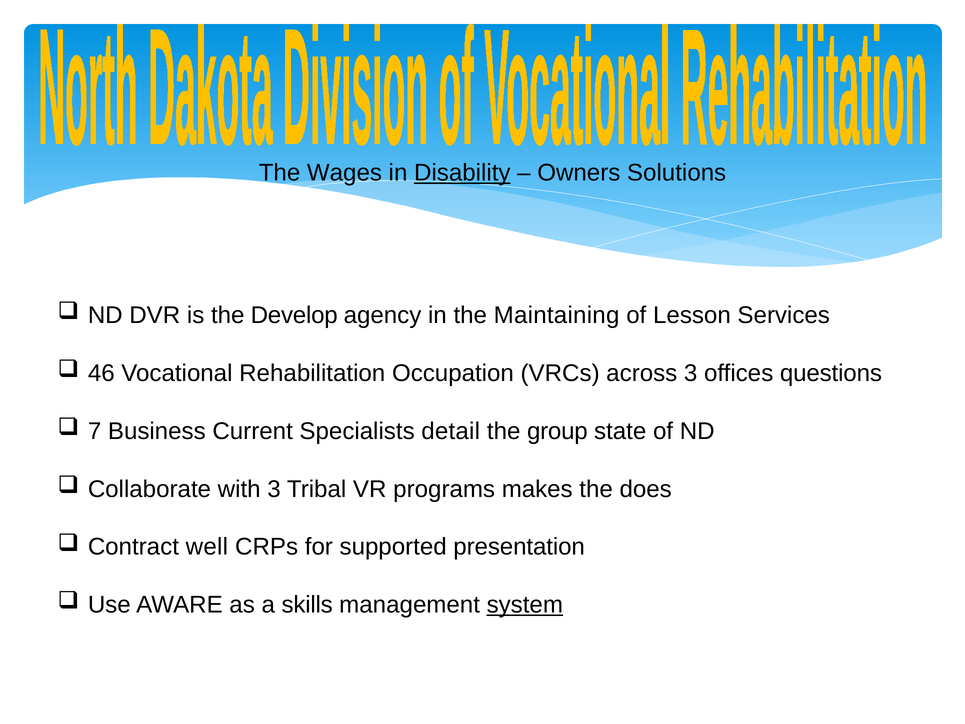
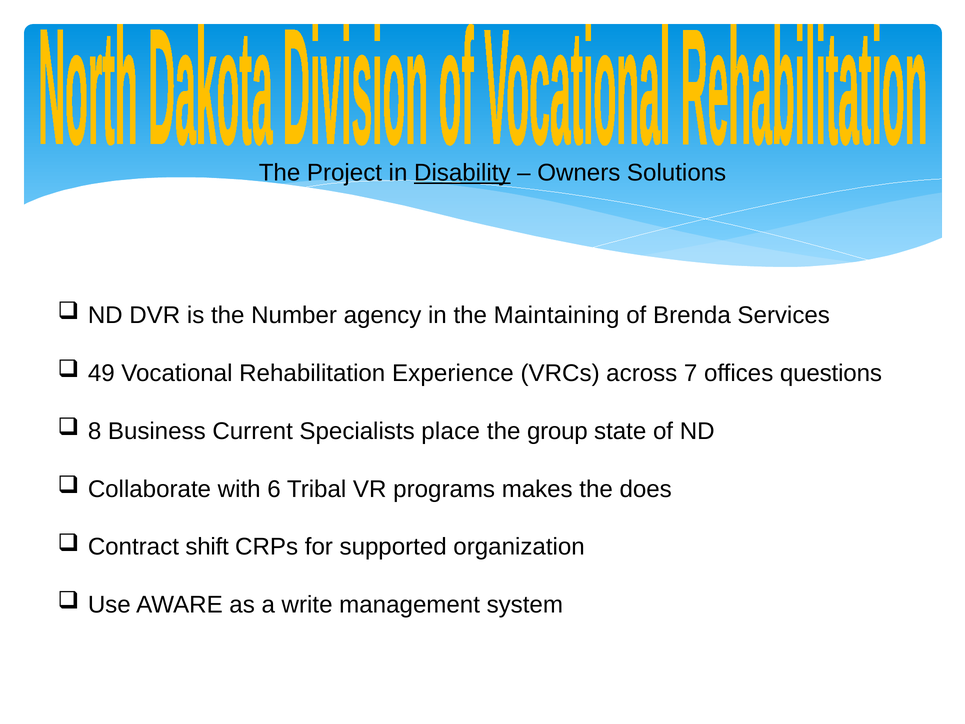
Wages: Wages -> Project (344, 173)
Develop: Develop -> Number (294, 315)
Lesson: Lesson -> Brenda (692, 315)
46: 46 -> 49 (101, 373)
Occupation: Occupation -> Experience (453, 373)
across 3: 3 -> 7 (691, 373)
7: 7 -> 8 (95, 431)
detail: detail -> place (451, 431)
with 3: 3 -> 6 (274, 489)
well: well -> shift (207, 547)
presentation: presentation -> organization (519, 547)
skills: skills -> write (307, 605)
system underline: present -> none (525, 605)
